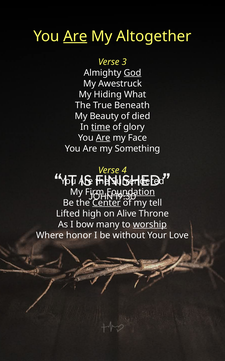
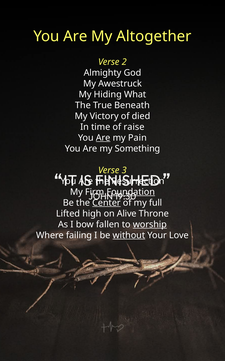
Are underline: present -> none (75, 36)
3: 3 -> 2 (124, 62)
God underline: present -> none (133, 73)
Beauty: Beauty -> Victory (104, 116)
time underline: present -> none (101, 127)
glory: glory -> raise (134, 127)
Face: Face -> Pain (137, 137)
4: 4 -> 3 (124, 170)
Surrendered: Surrendered -> Resurrection (138, 181)
tell: tell -> full (156, 202)
many: many -> fallen (108, 224)
honor: honor -> failing (79, 235)
without underline: none -> present (129, 235)
